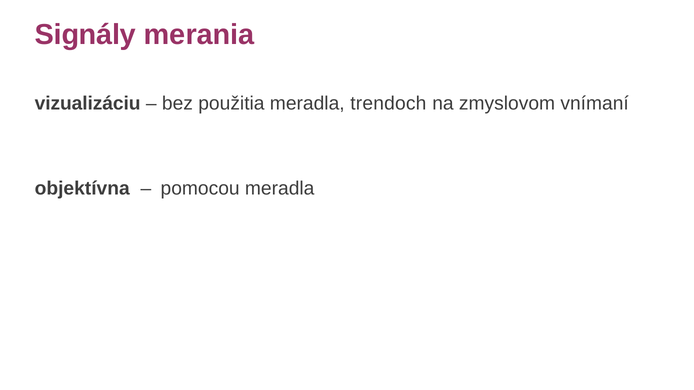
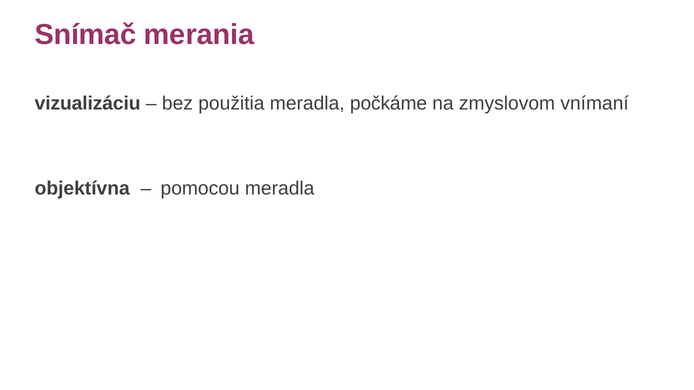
Signály: Signály -> Snímač (85, 35)
trendoch: trendoch -> počkáme (389, 104)
